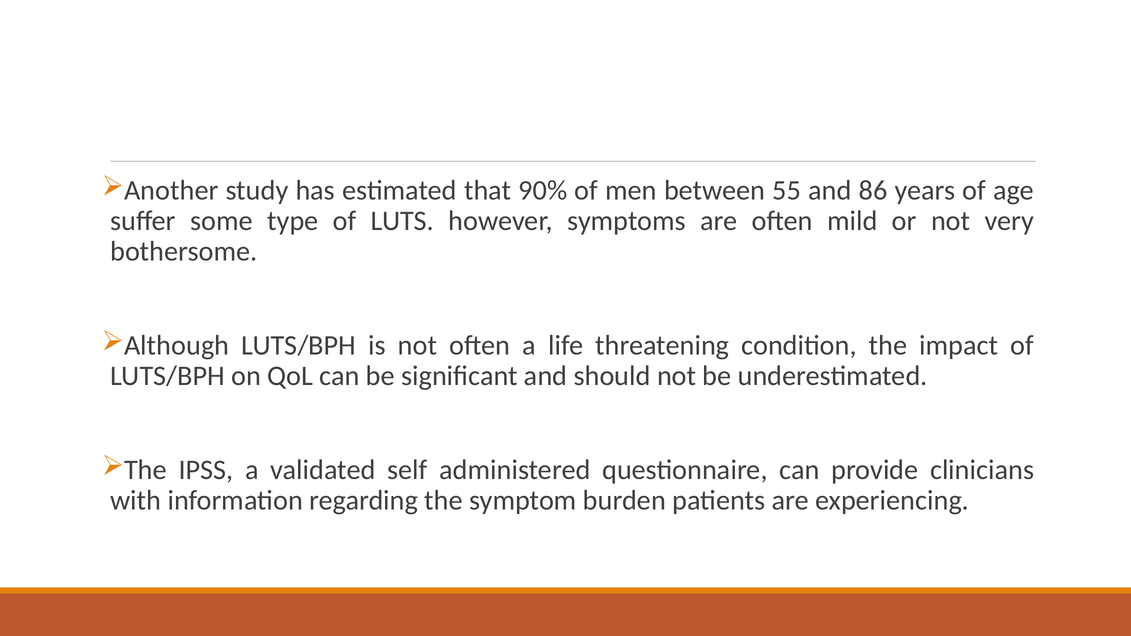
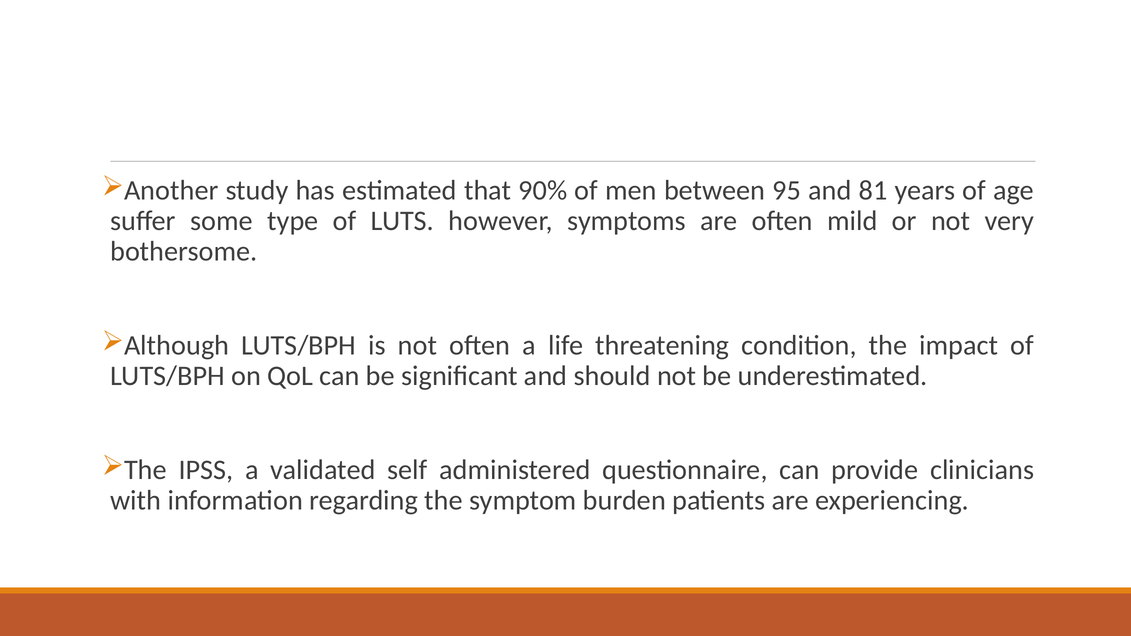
55: 55 -> 95 (787, 191)
86: 86 -> 81 (873, 191)
